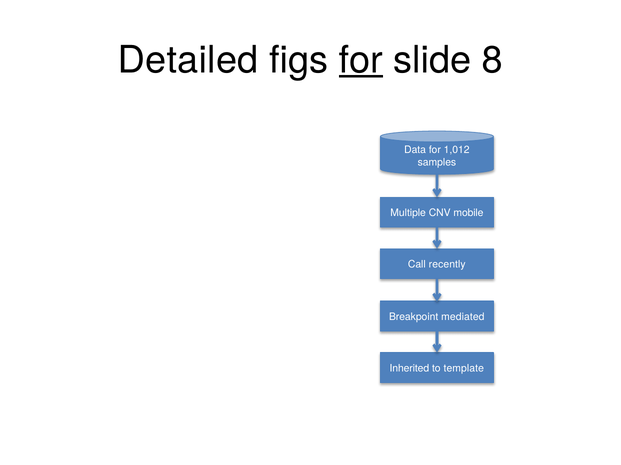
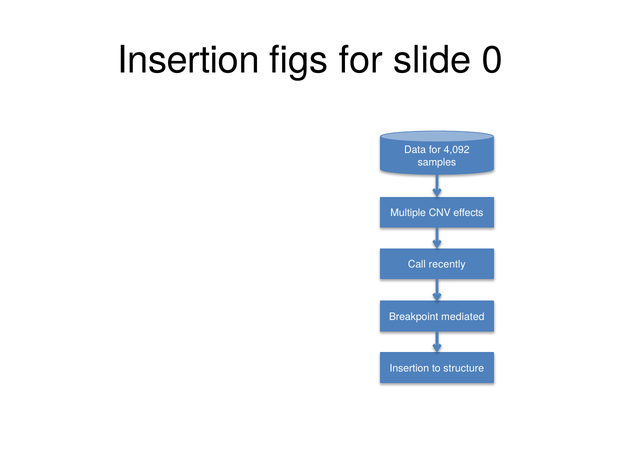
Detailed: Detailed -> Insertion (188, 60)
for underline: present -> none (361, 60)
8: 8 -> 0 (493, 60)
1,012: 1,012 -> 4,092 (457, 150)
mobile: mobile -> effects (468, 213)
Inherited: Inherited -> Insertion (409, 369)
template: template -> structure (464, 369)
